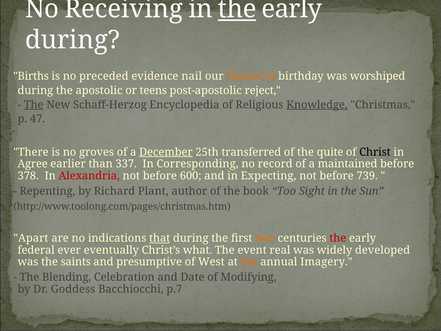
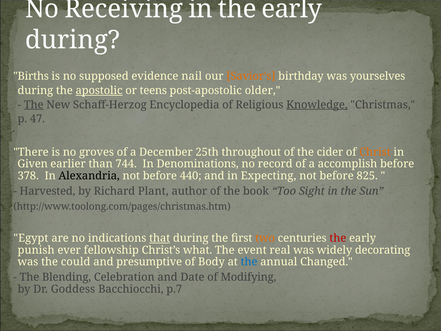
the underline: present -> none (237, 9)
preceded: preceded -> supposed (104, 76)
worshiped: worshiped -> yourselves (378, 76)
apostolic underline: none -> present (99, 90)
reject: reject -> older (263, 90)
December underline: present -> none (166, 152)
transferred: transferred -> throughout (251, 152)
quite: quite -> cider (330, 152)
Christ colour: black -> orange (375, 152)
Agree: Agree -> Given (33, 164)
337: 337 -> 744 (126, 164)
Corresponding: Corresponding -> Denominations (198, 164)
maintained: maintained -> accomplish (348, 164)
Alexandria colour: red -> black (89, 176)
600: 600 -> 440 (191, 176)
739: 739 -> 825 (367, 176)
Repenting: Repenting -> Harvested (48, 191)
Apart: Apart -> Egypt (31, 238)
federal: federal -> punish (36, 250)
eventually: eventually -> fellowship (111, 250)
developed: developed -> decorating (383, 250)
saints: saints -> could (76, 262)
West: West -> Body (211, 262)
the colour: orange -> blue (249, 262)
Imagery: Imagery -> Changed (326, 262)
